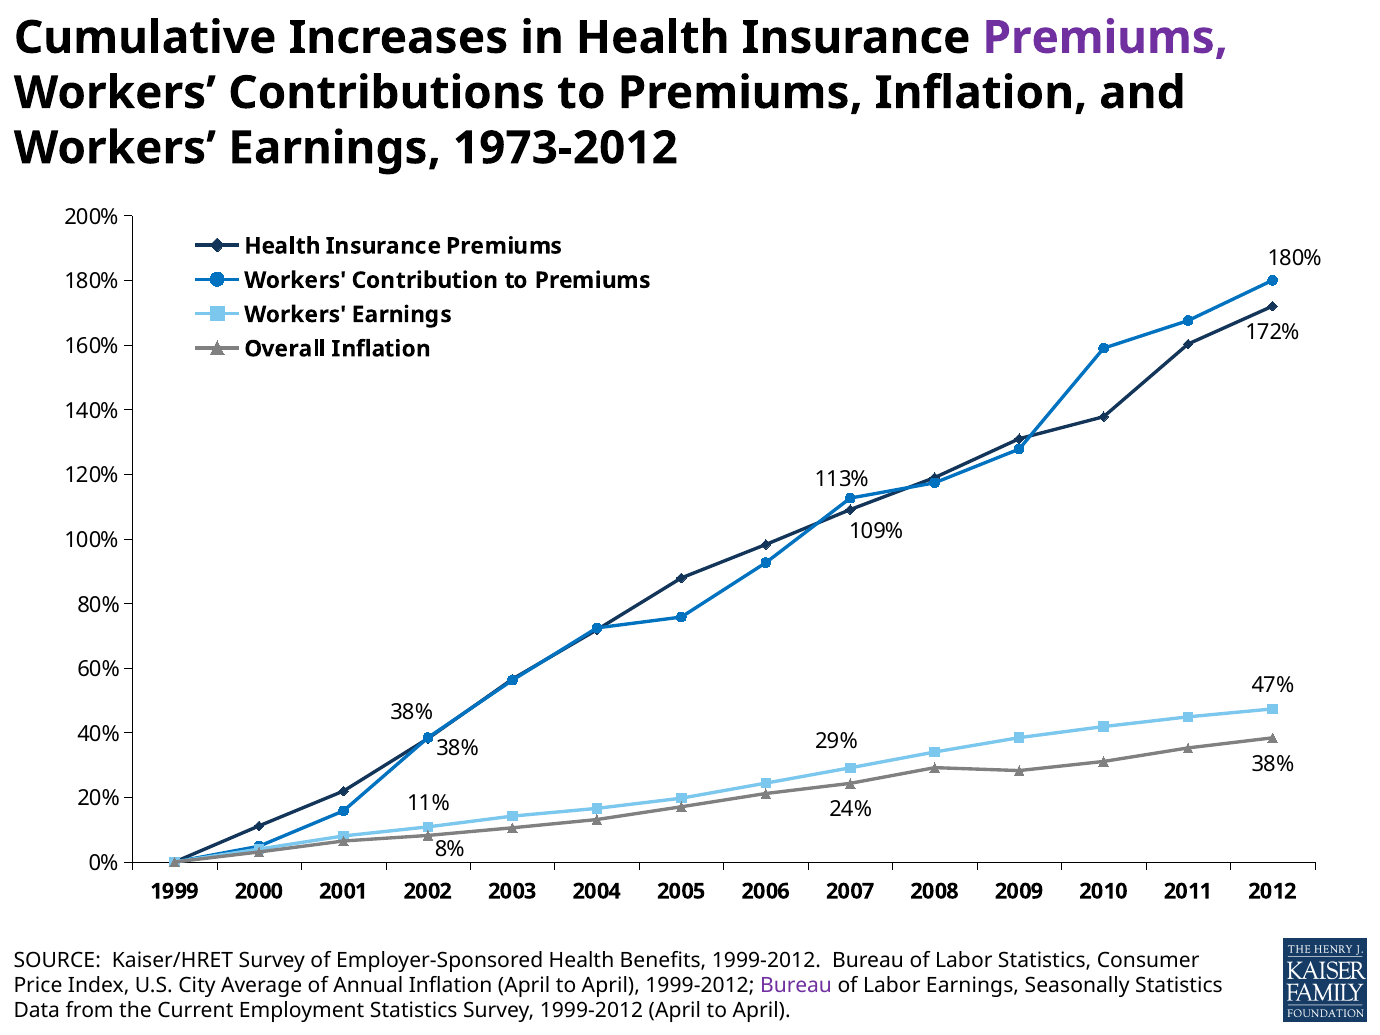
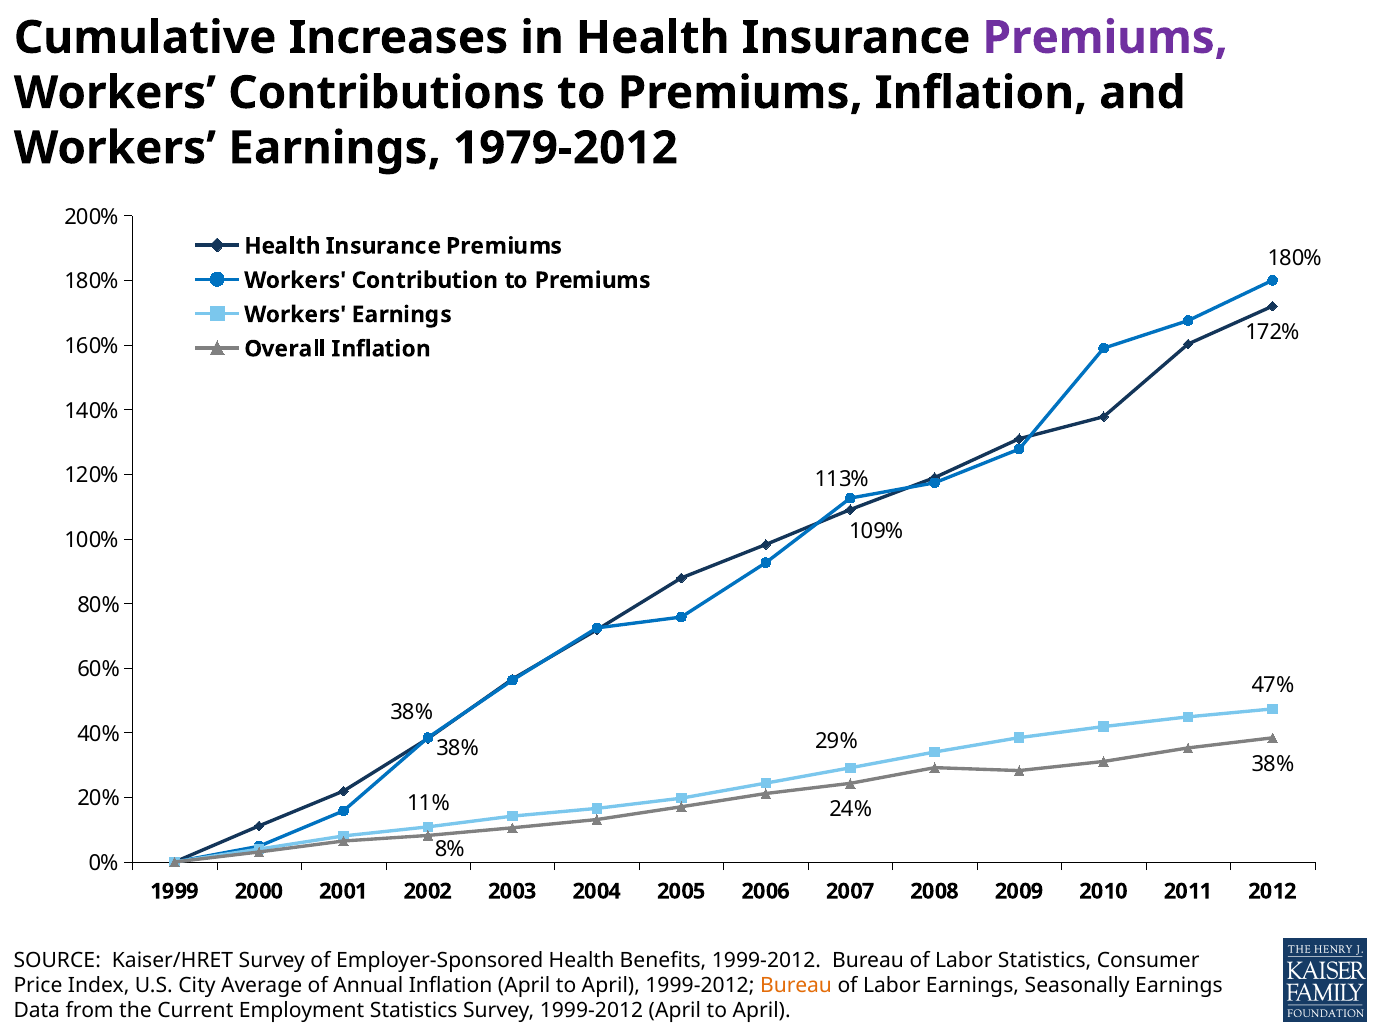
1973-2012: 1973-2012 -> 1979-2012 (565, 148)
Bureau colour: purple -> orange (796, 986)
Seasonally Statistics: Statistics -> Earnings (1179, 986)
